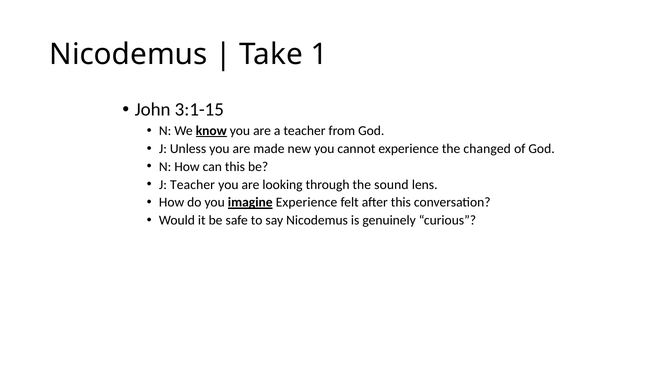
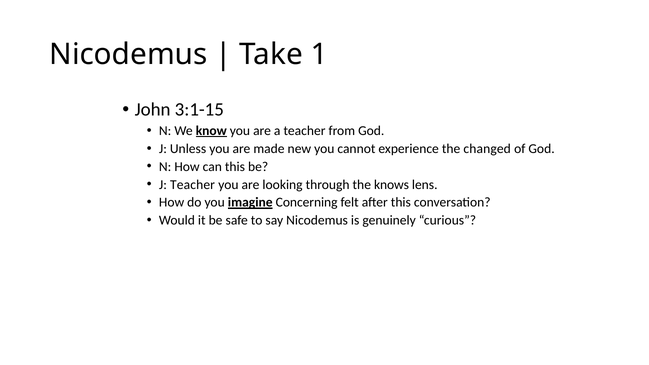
sound: sound -> knows (391, 185)
imagine Experience: Experience -> Concerning (307, 203)
